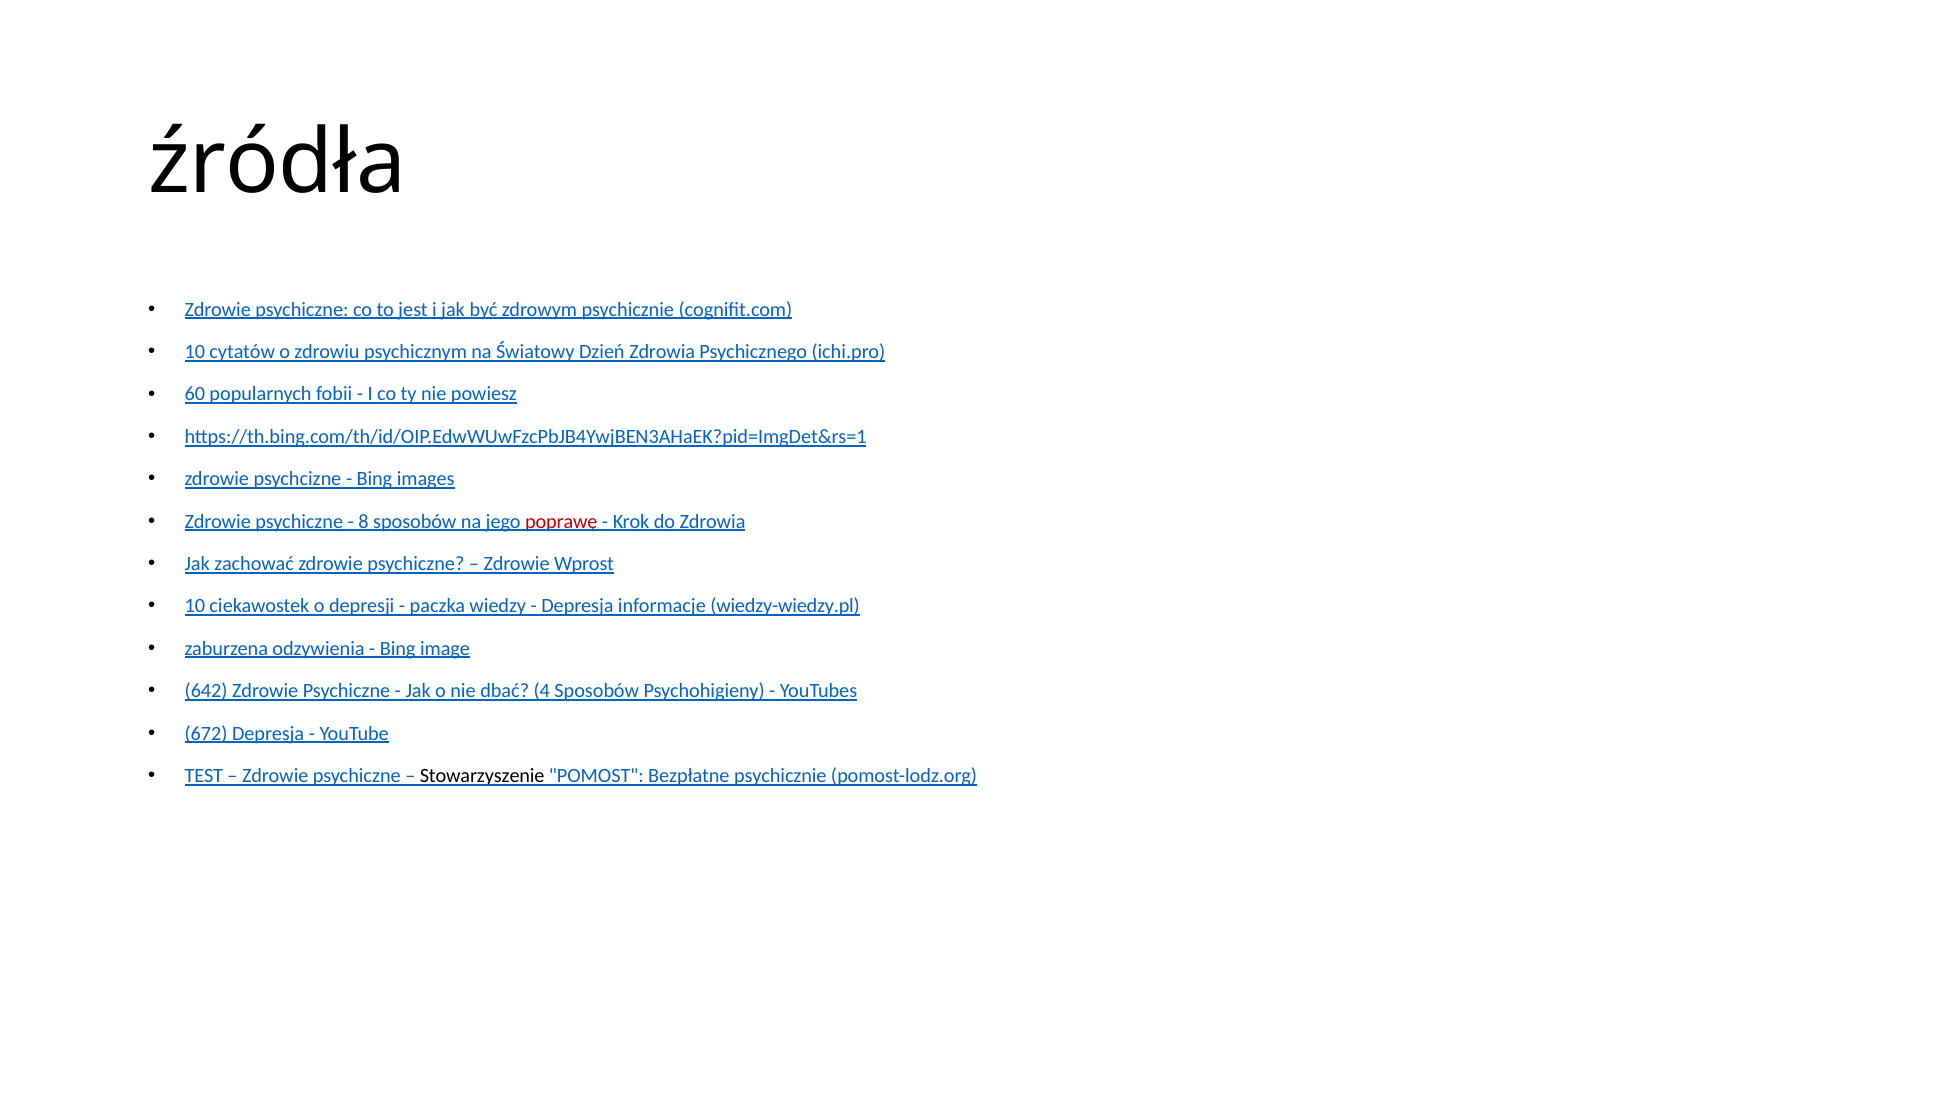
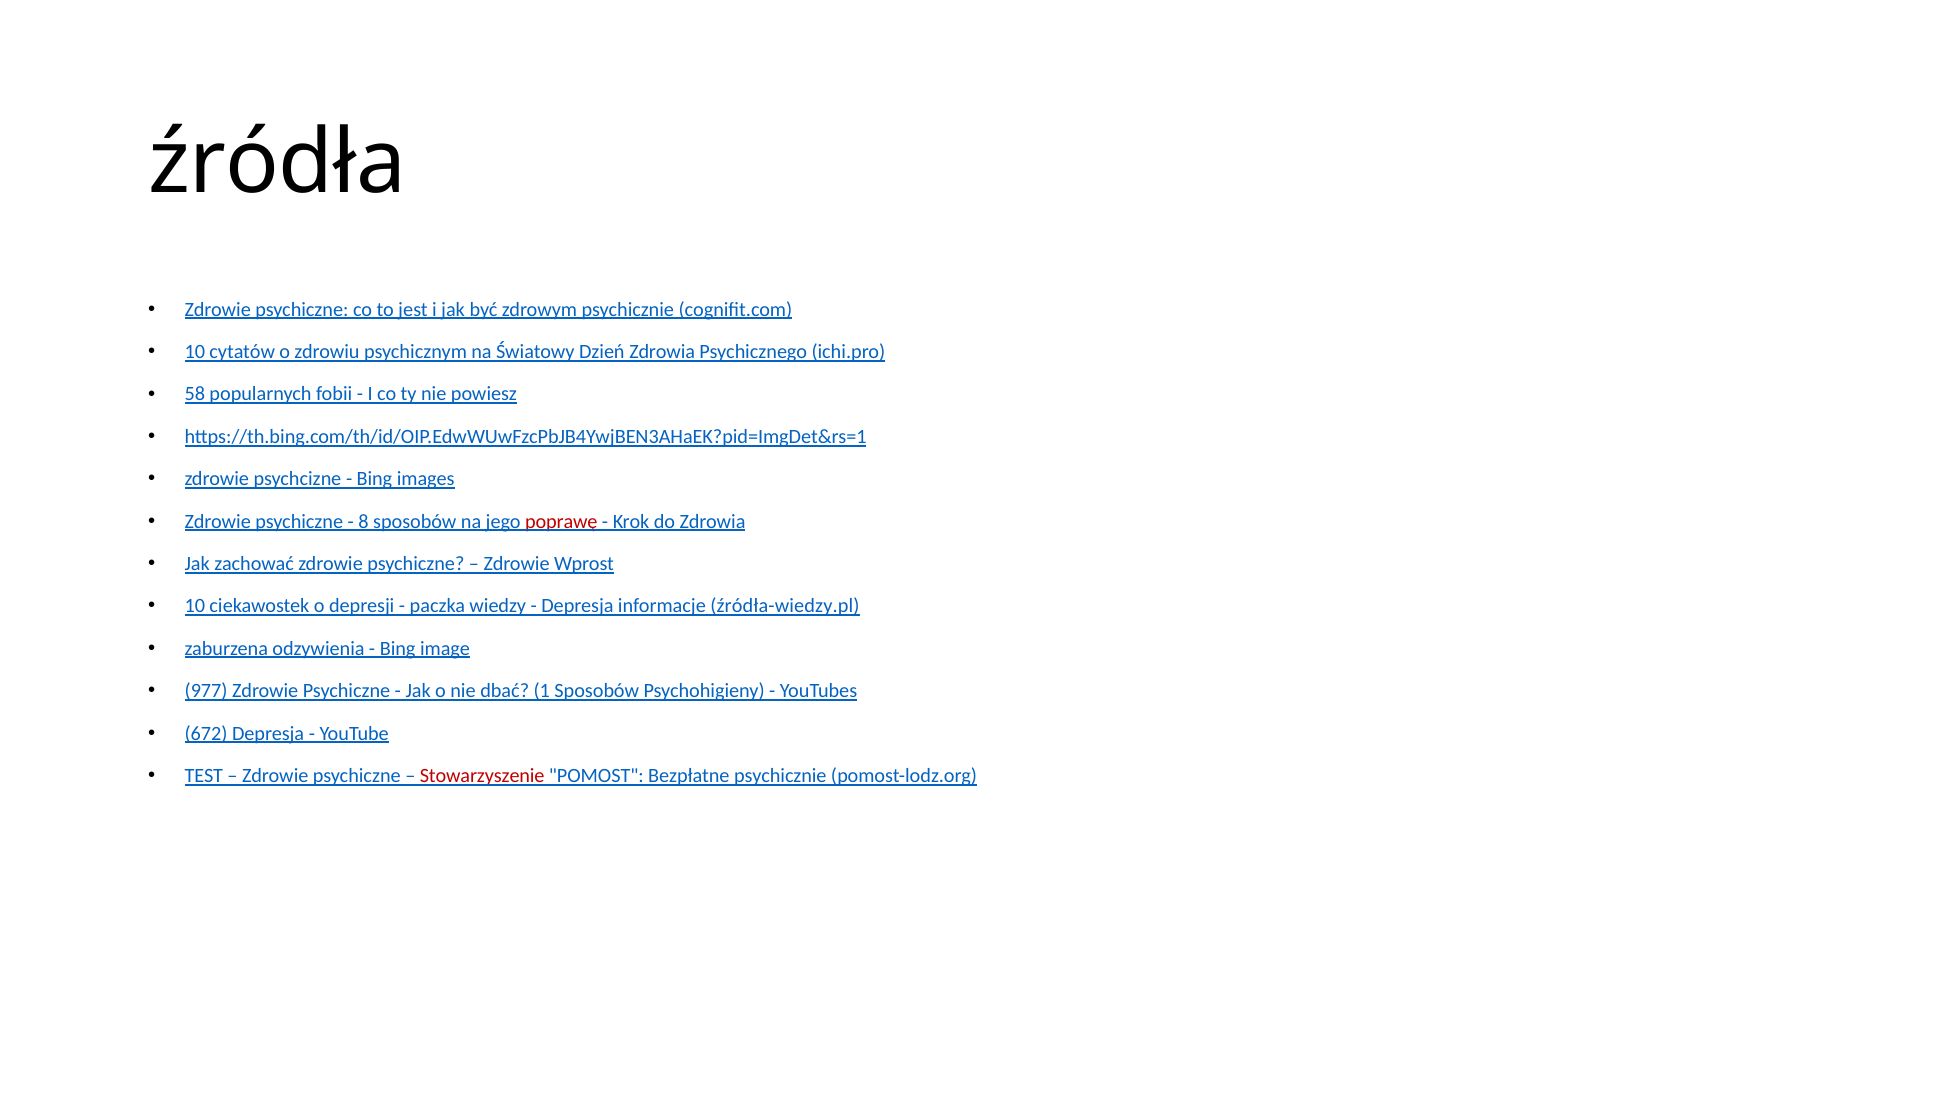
60: 60 -> 58 (195, 394)
wiedzy-wiedzy.pl: wiedzy-wiedzy.pl -> źródła-wiedzy.pl (785, 606)
642: 642 -> 977 (206, 691)
4: 4 -> 1 (542, 691)
Stowarzyszenie colour: black -> red (482, 775)
